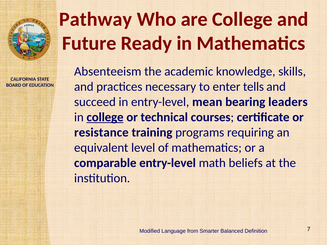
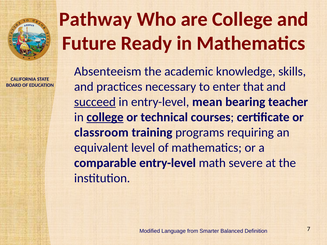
tells: tells -> that (253, 87)
succeed underline: none -> present (95, 102)
leaders: leaders -> teacher (288, 102)
resistance: resistance -> classroom (101, 133)
beliefs: beliefs -> severe (246, 163)
